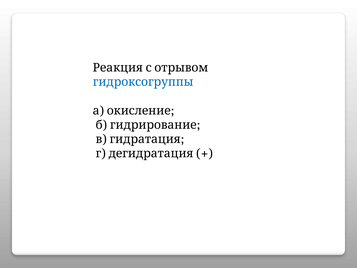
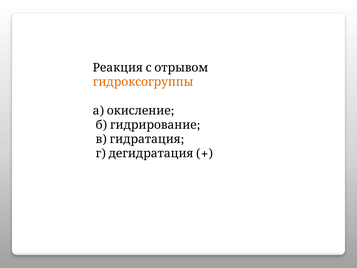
гидроксогруппы colour: blue -> orange (143, 82)
